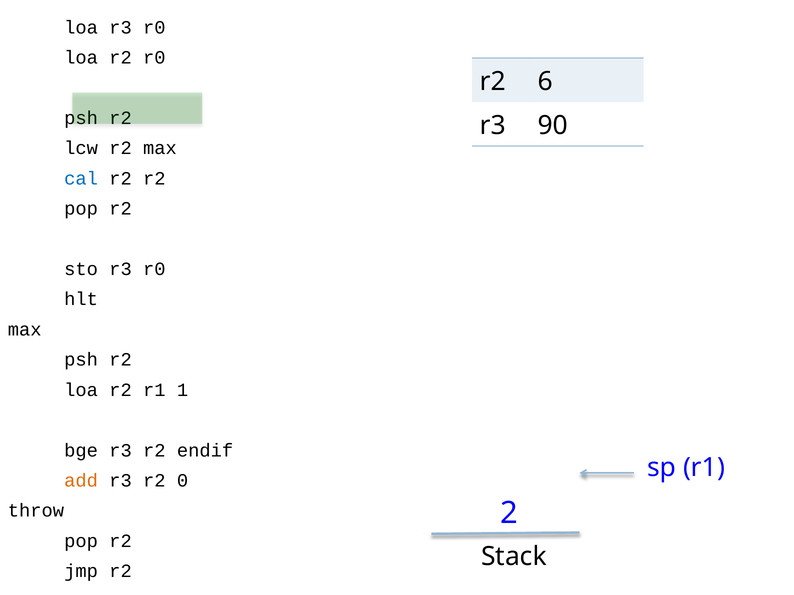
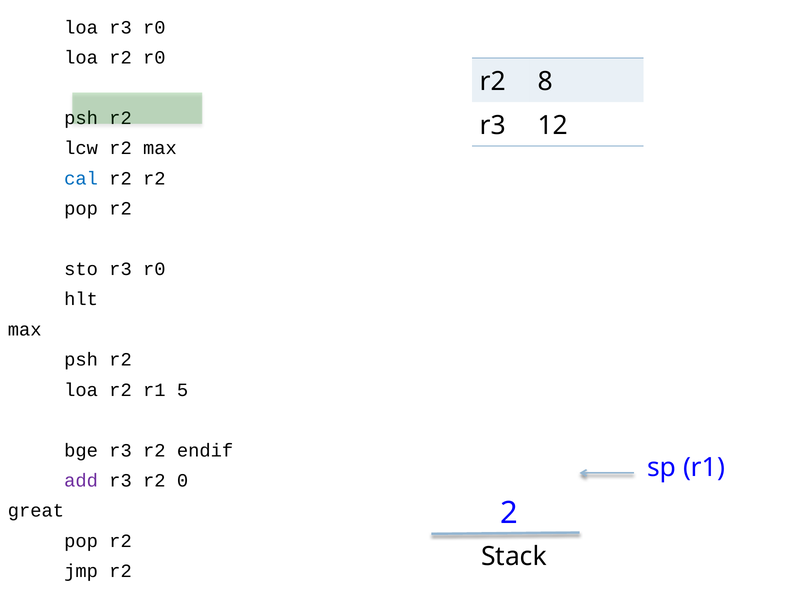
6: 6 -> 8 (545, 82)
90: 90 -> 12 (553, 126)
1: 1 -> 5 (183, 390)
add colour: orange -> purple (81, 481)
throw: throw -> great (36, 511)
